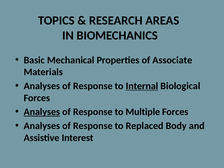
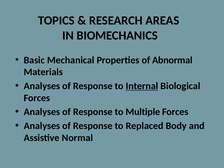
Associate: Associate -> Abnormal (172, 60)
Analyses underline: present -> none (42, 112)
Interest: Interest -> Normal (77, 138)
